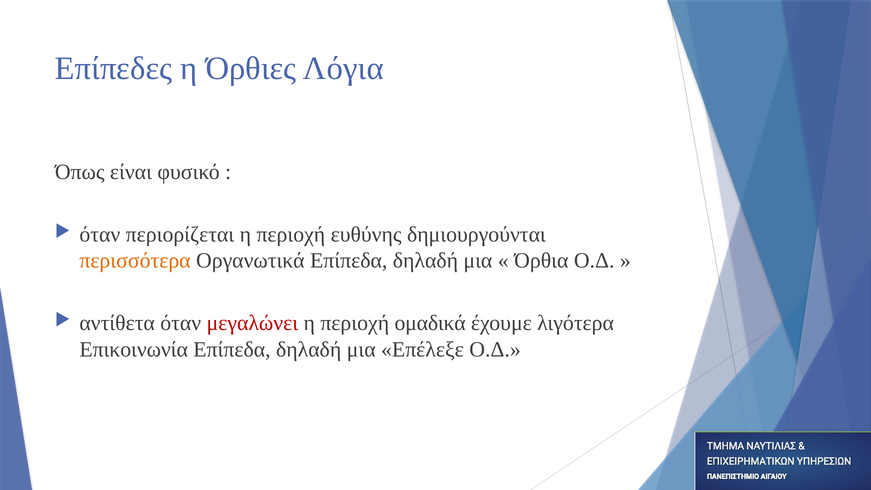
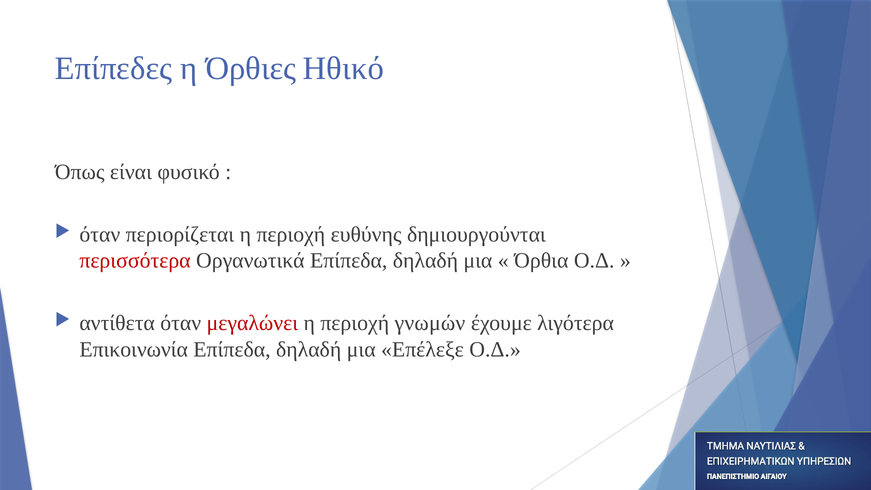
Λόγια: Λόγια -> Ηθικό (343, 69)
περισσότερα colour: orange -> red (135, 261)
ομαδικά: ομαδικά -> γνωμών (430, 323)
